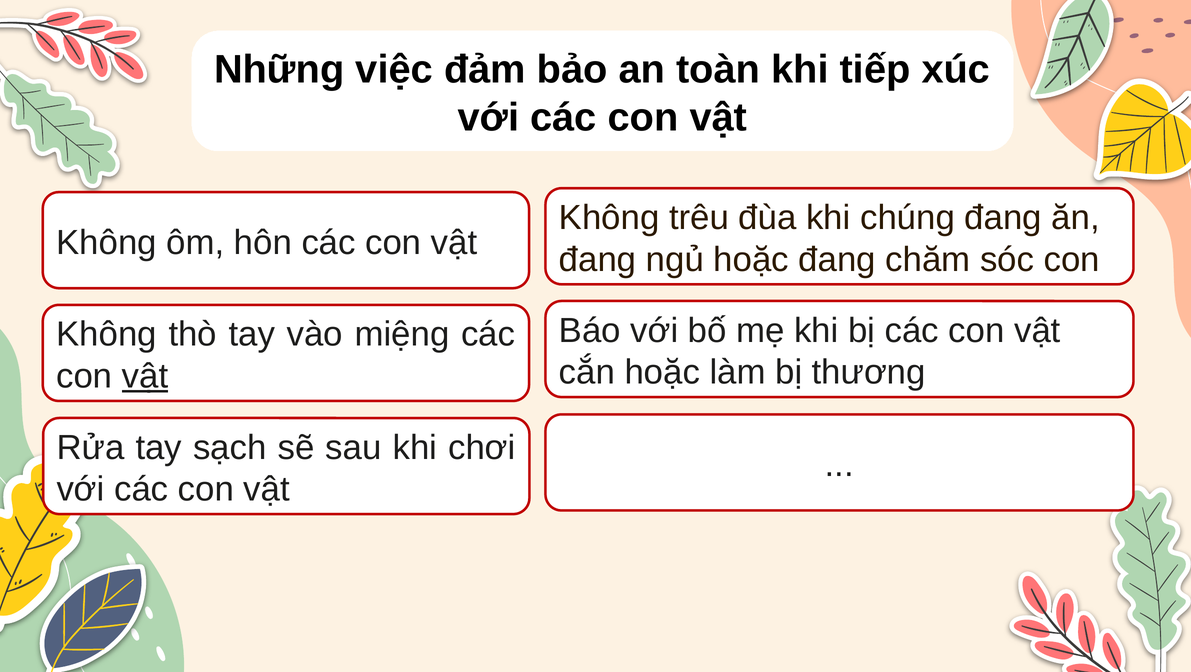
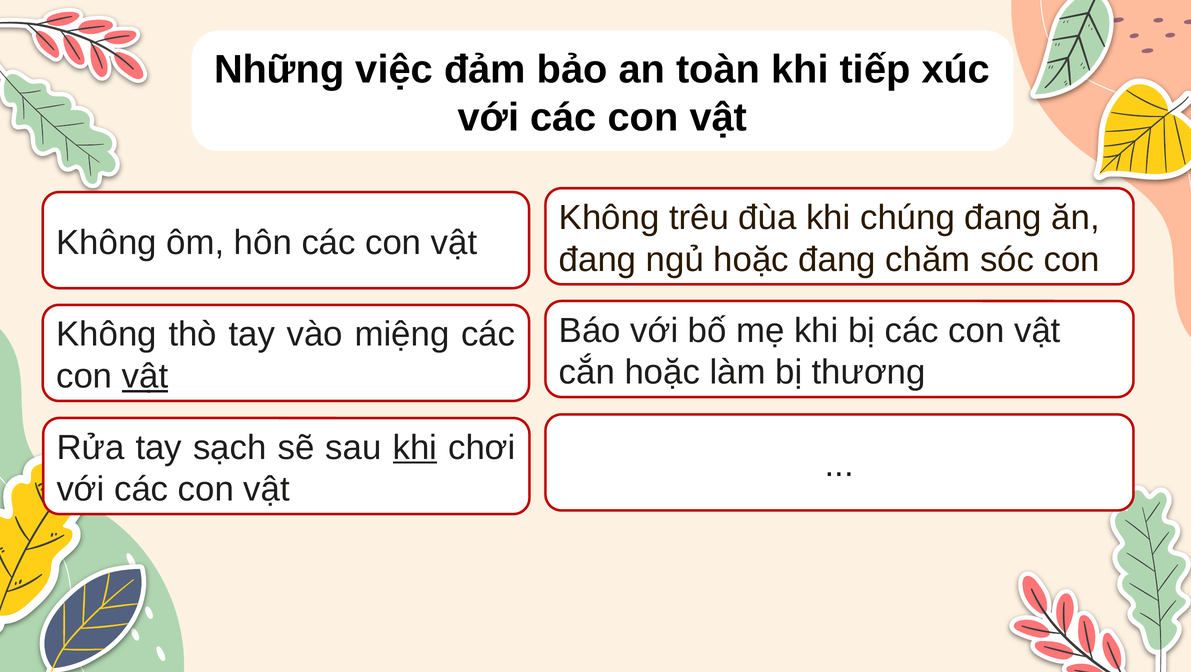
khi underline: none -> present (415, 447)
